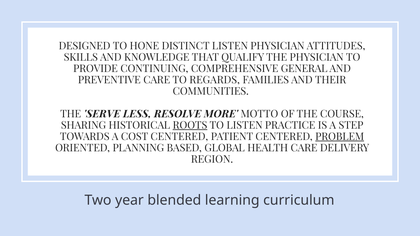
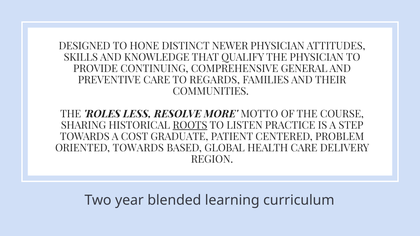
DISTINCT LISTEN: LISTEN -> NEWER (230, 46)
SERVE: SERVE -> ROLES (102, 114)
COST CENTERED: CENTERED -> GRADUATE (179, 137)
PROBLEM underline: present -> none (340, 137)
ORIENTED PLANNING: PLANNING -> TOWARDS (138, 148)
